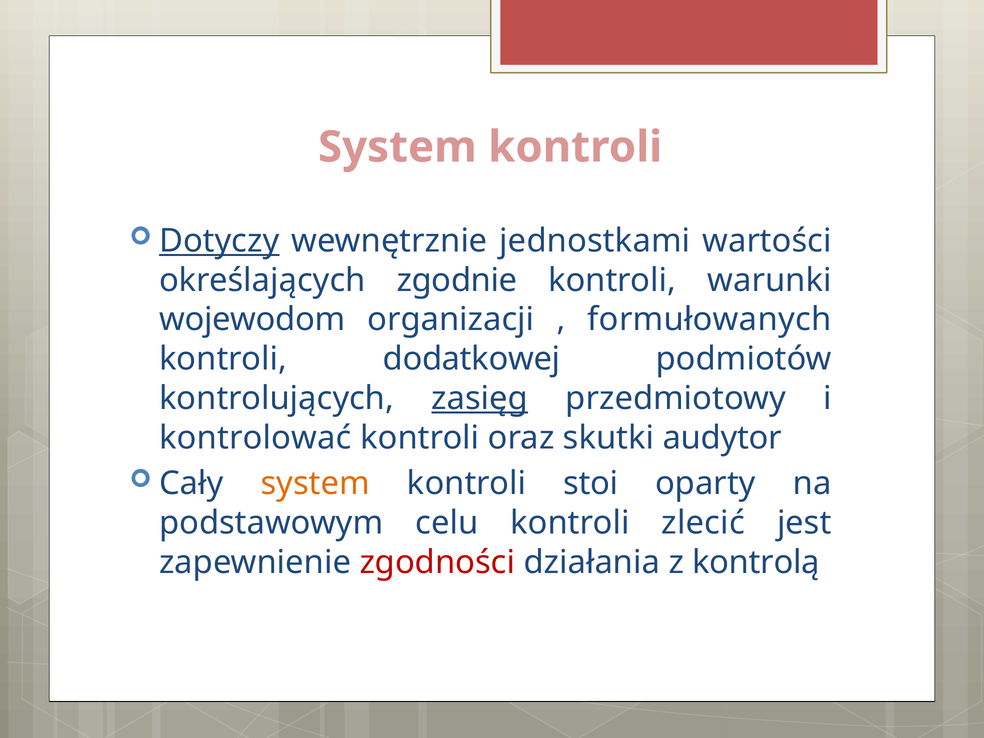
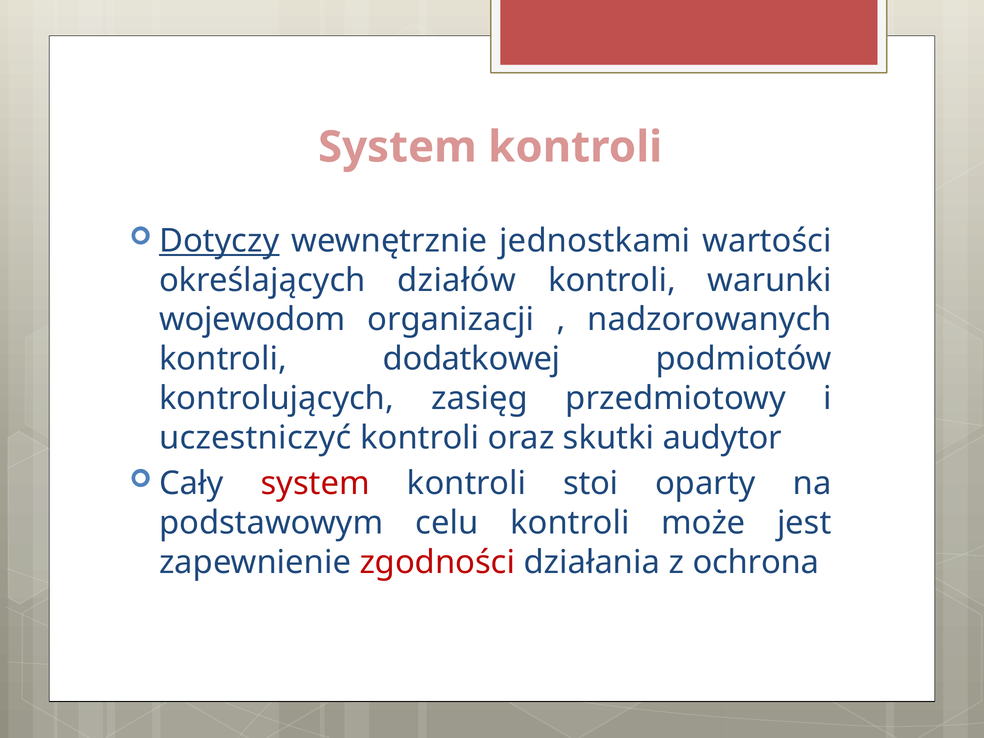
zgodnie: zgodnie -> działów (457, 280)
formułowanych: formułowanych -> nadzorowanych (710, 320)
zasięg underline: present -> none (480, 398)
kontrolować: kontrolować -> uczestniczyć (255, 438)
system colour: orange -> red (315, 484)
zlecić: zlecić -> może (703, 523)
kontrolą: kontrolą -> ochrona (756, 562)
